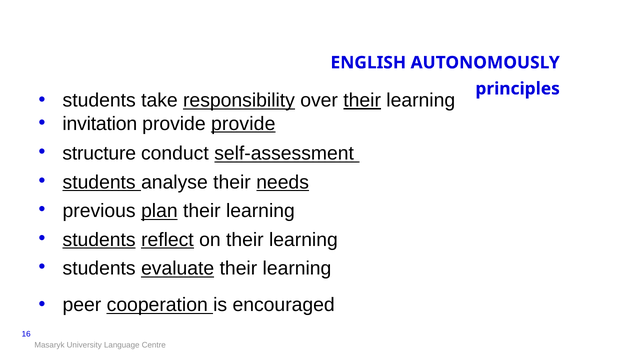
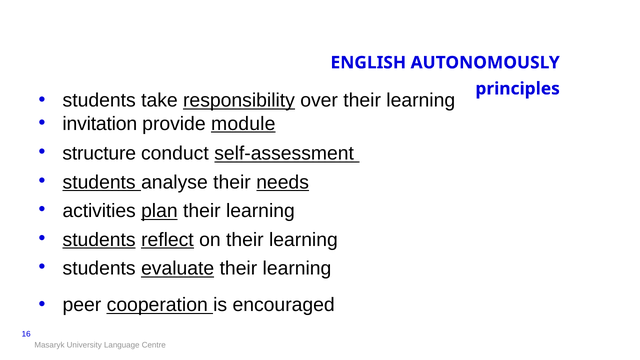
their underline: present -> none (362, 100)
provide provide: provide -> module (243, 124)
previous: previous -> activities (99, 211)
